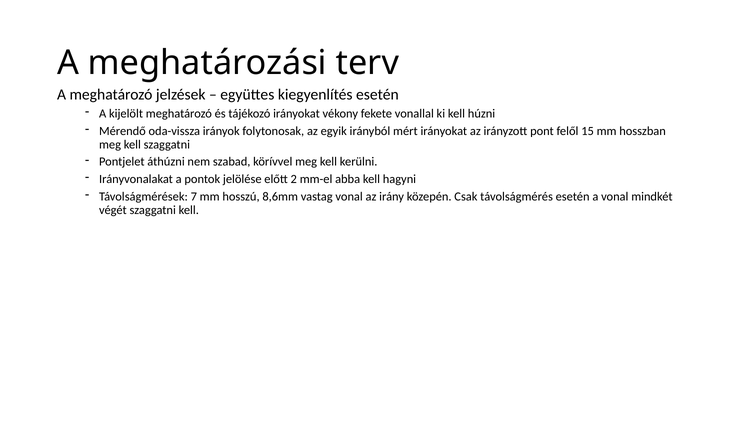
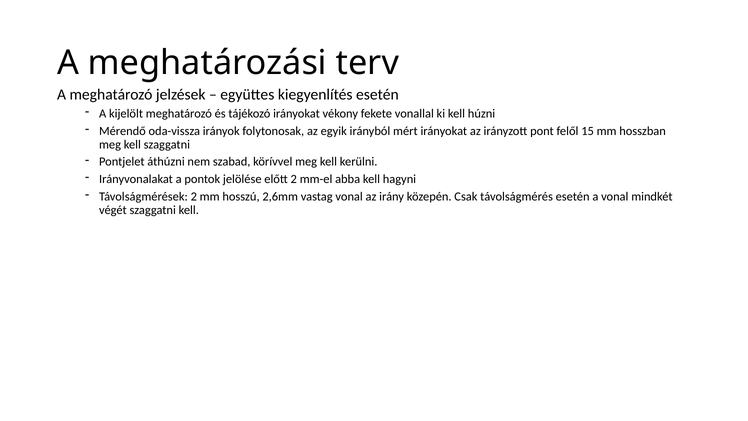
Távolságmérések 7: 7 -> 2 (194, 196)
8,6mm: 8,6mm -> 2,6mm (280, 196)
